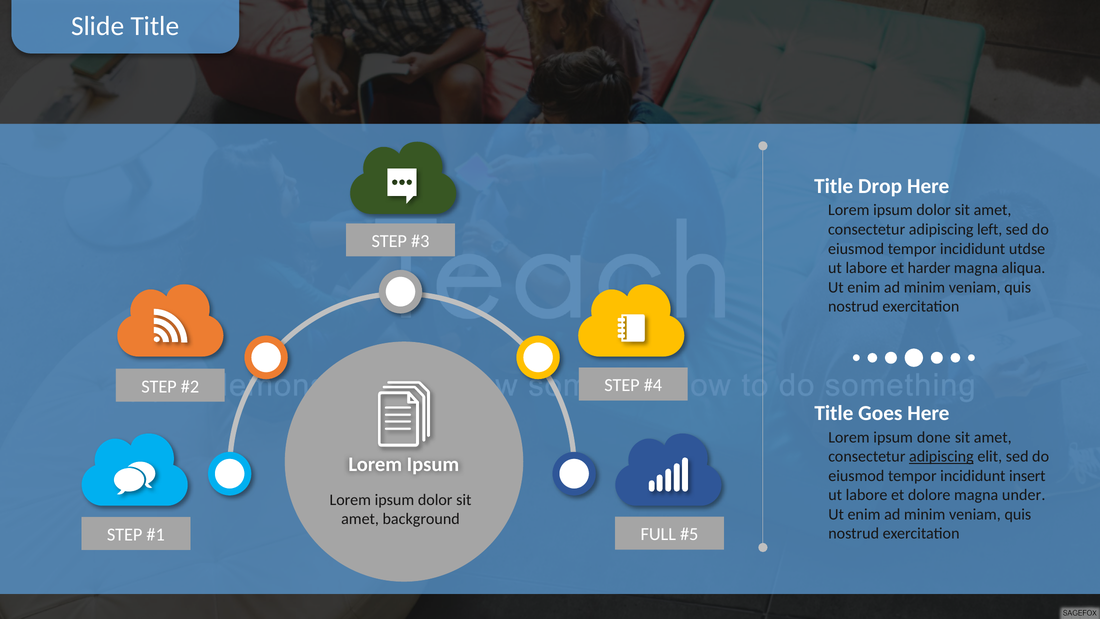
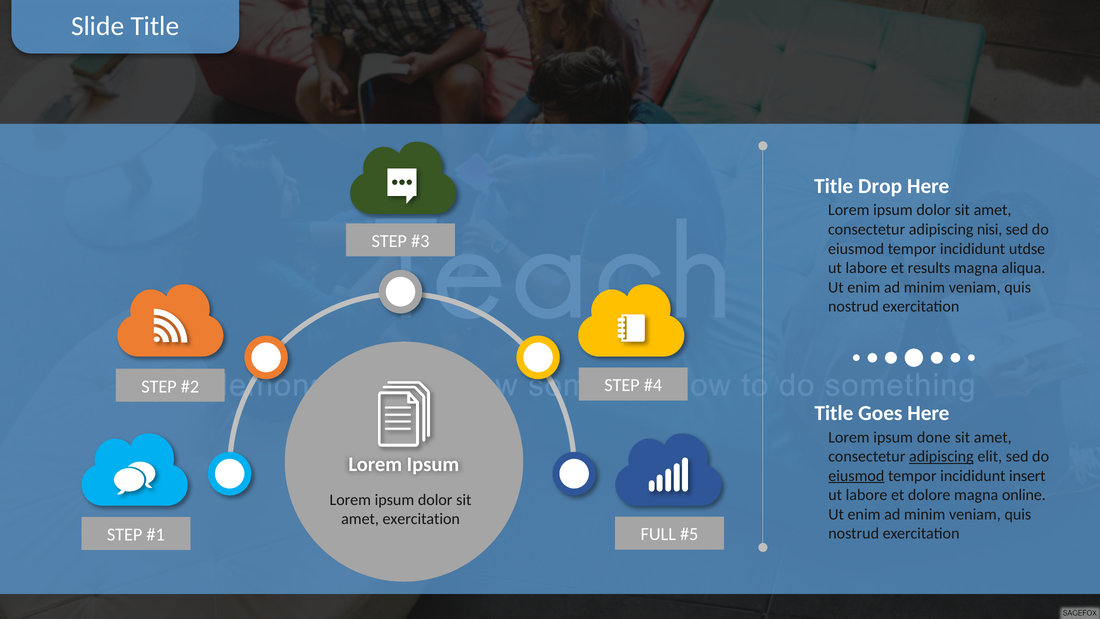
left: left -> nisi (990, 229)
harder: harder -> results (929, 268)
eiusmod underline: none -> present (856, 476)
under: under -> online (1024, 495)
amet background: background -> exercitation (421, 519)
